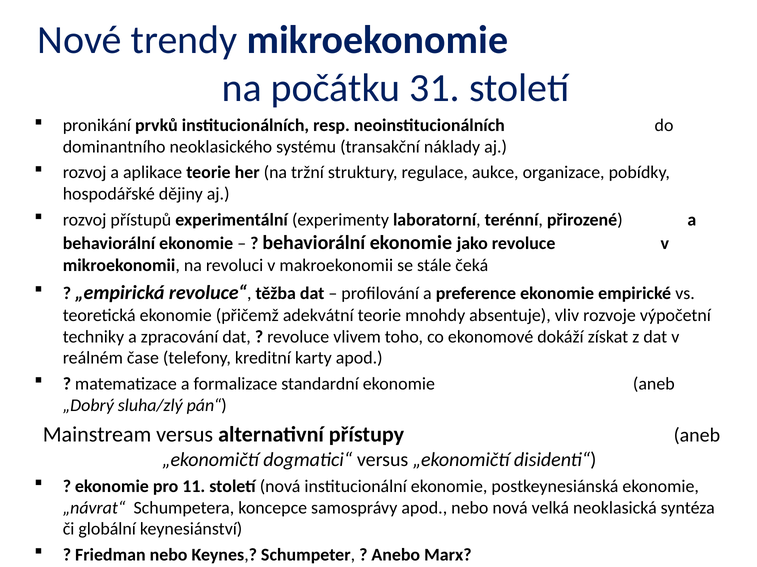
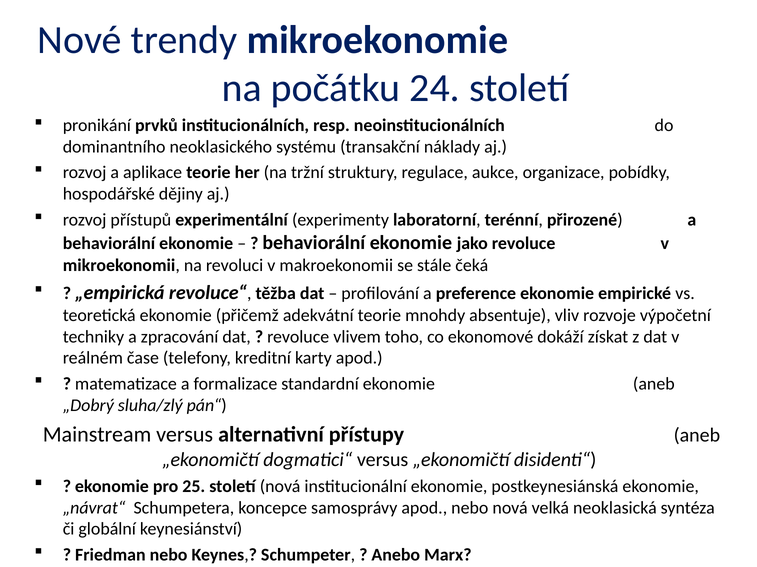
31: 31 -> 24 (435, 88)
11: 11 -> 25 (194, 487)
